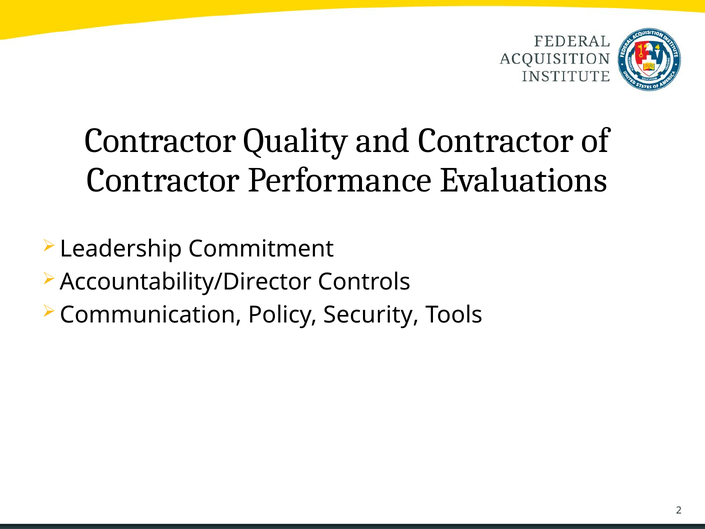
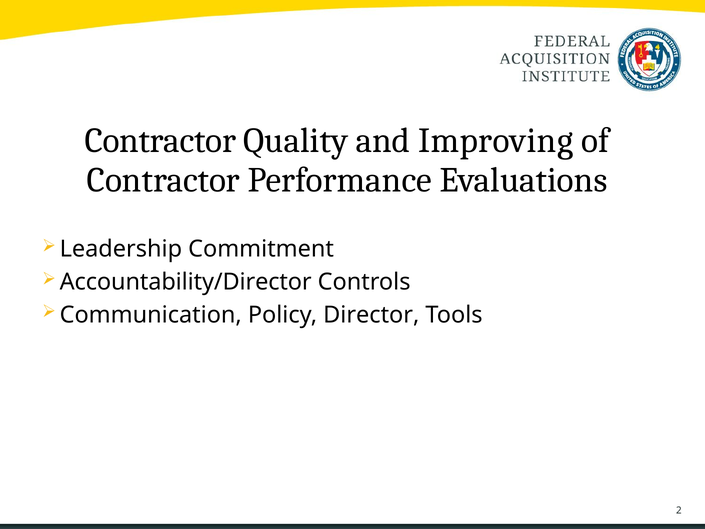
and Contractor: Contractor -> Improving (496, 141)
Security: Security -> Director (371, 315)
